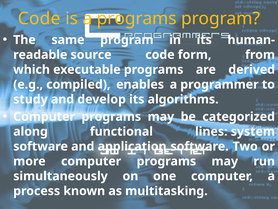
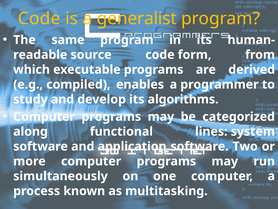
a programs: programs -> generalist (137, 19)
